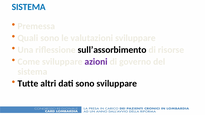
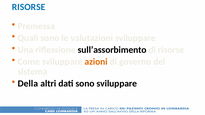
SISTEMA: SISTEMA -> RISORSE (29, 7)
azioni colour: purple -> orange (96, 62)
Tutte: Tutte -> Della (28, 84)
